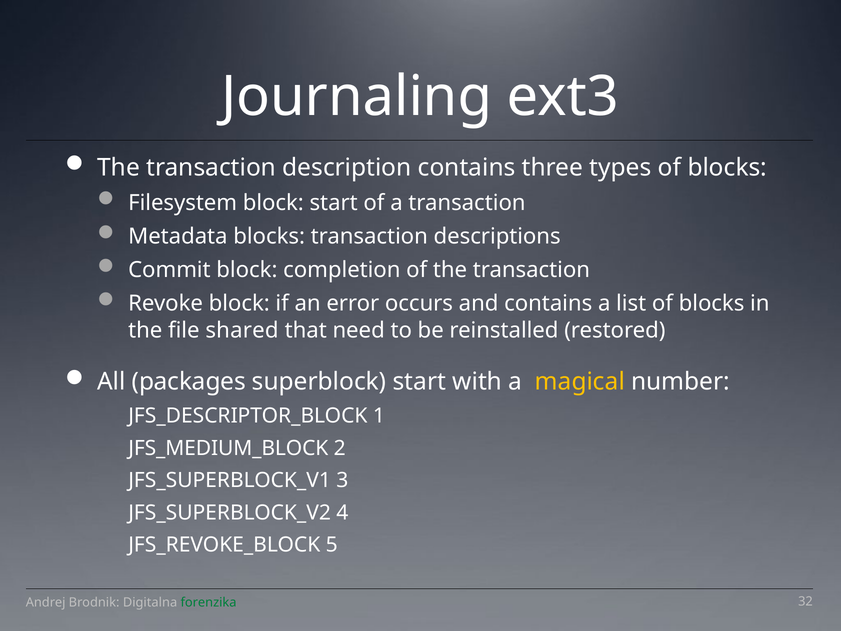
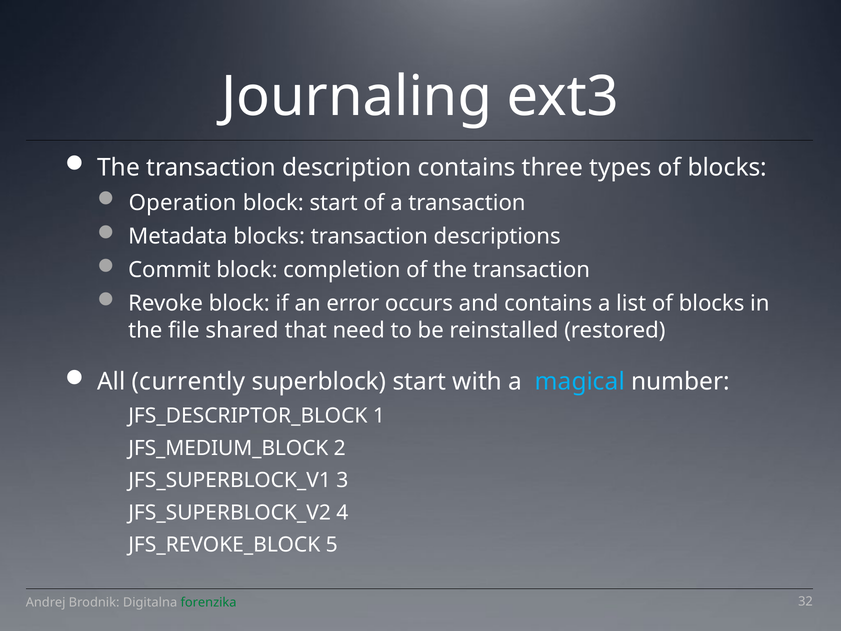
Filesystem: Filesystem -> Operation (182, 203)
packages: packages -> currently (189, 382)
magical colour: yellow -> light blue (580, 382)
